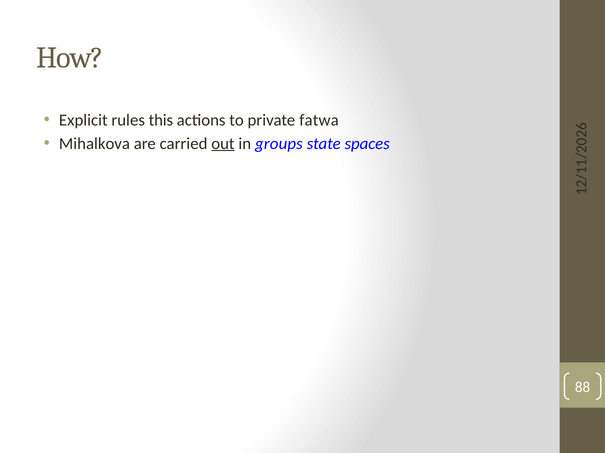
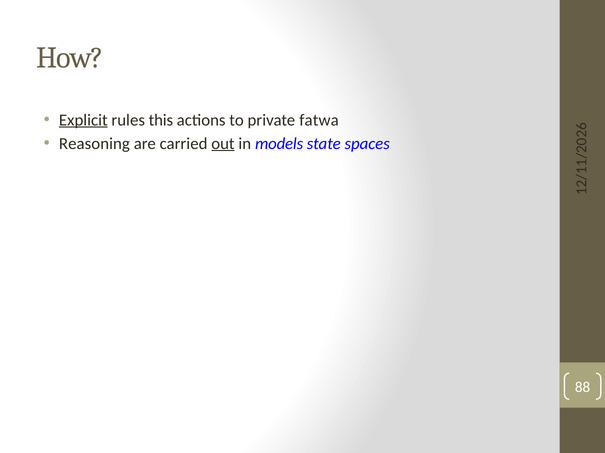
Explicit underline: none -> present (83, 120)
Mihalkova: Mihalkova -> Reasoning (94, 144)
groups: groups -> models (279, 144)
